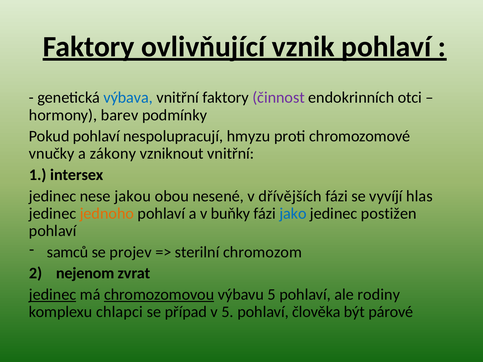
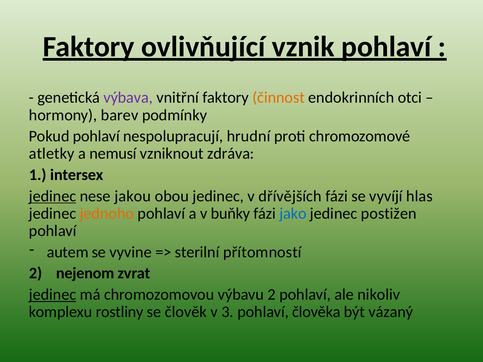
výbava colour: blue -> purple (128, 98)
činnost colour: purple -> orange (279, 98)
hmyzu: hmyzu -> hrudní (249, 136)
vnučky: vnučky -> atletky (52, 154)
zákony: zákony -> nemusí (113, 154)
vzniknout vnitřní: vnitřní -> zdráva (231, 154)
jedinec underline: none -> present (53, 196)
obou nesené: nesené -> jedinec (218, 196)
samců: samců -> autem (68, 252)
projev: projev -> vyvine (131, 252)
chromozom: chromozom -> přítomností (262, 252)
chromozomovou underline: present -> none (159, 295)
výbavu 5: 5 -> 2 (272, 295)
rodiny: rodiny -> nikoliv (379, 295)
chlapci: chlapci -> rostliny (120, 312)
případ: případ -> člověk (186, 312)
v 5: 5 -> 3 (228, 312)
párové: párové -> vázaný (391, 312)
